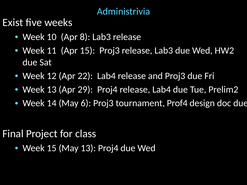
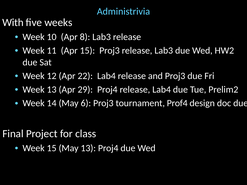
Exist: Exist -> With (13, 22)
